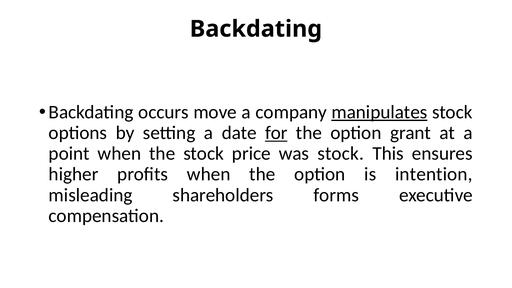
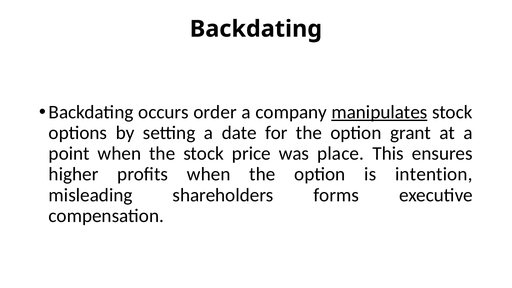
move: move -> order (215, 112)
for underline: present -> none (276, 133)
was stock: stock -> place (341, 154)
